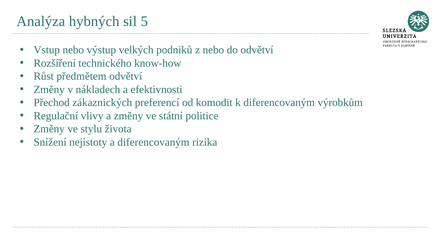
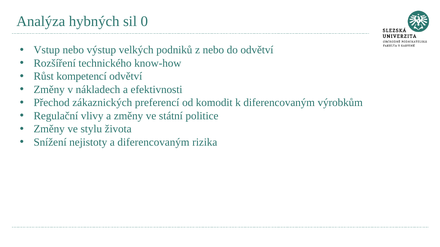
5: 5 -> 0 (144, 21)
předmětem: předmětem -> kompetencí (82, 77)
